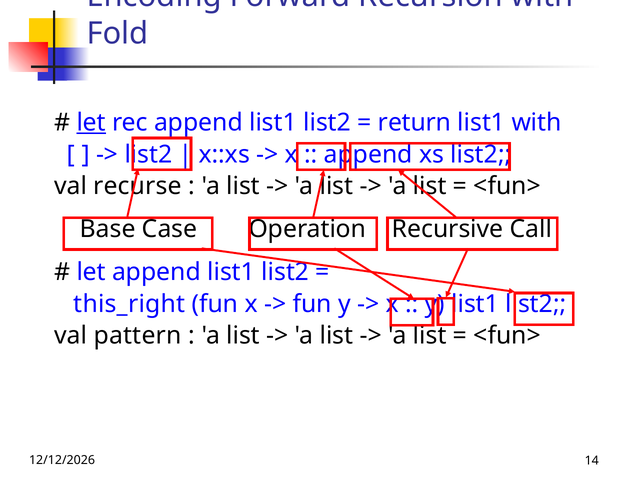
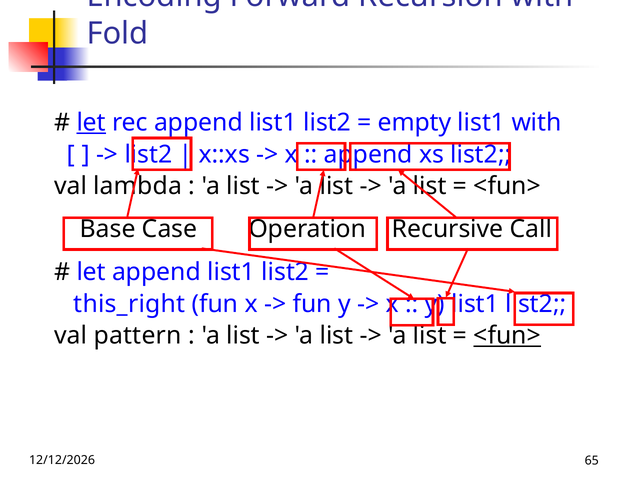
return: return -> empty (415, 123)
recurse: recurse -> lambda (138, 186)
<fun> underline: none -> present (507, 336)
14: 14 -> 65 (592, 461)
